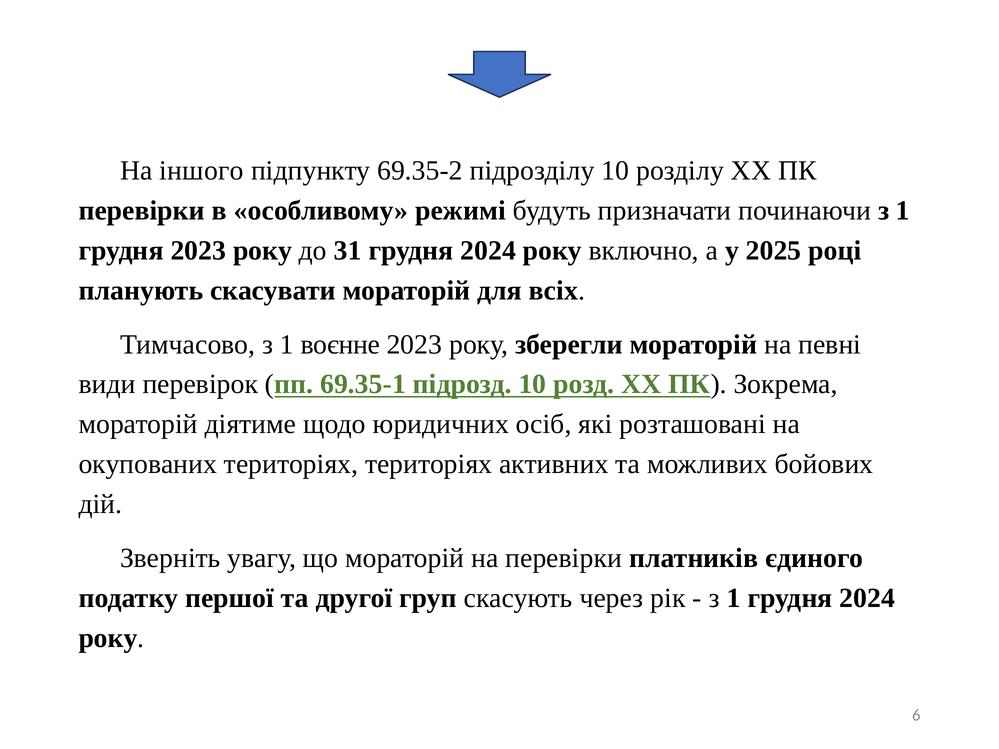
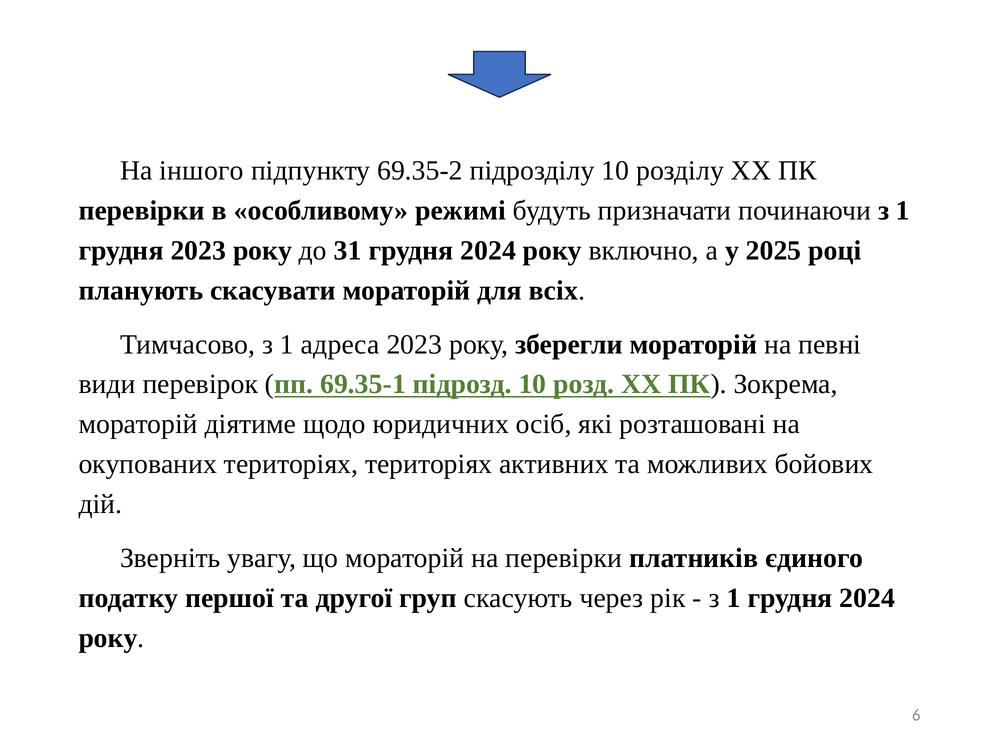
воєнне: воєнне -> адреса (340, 344)
